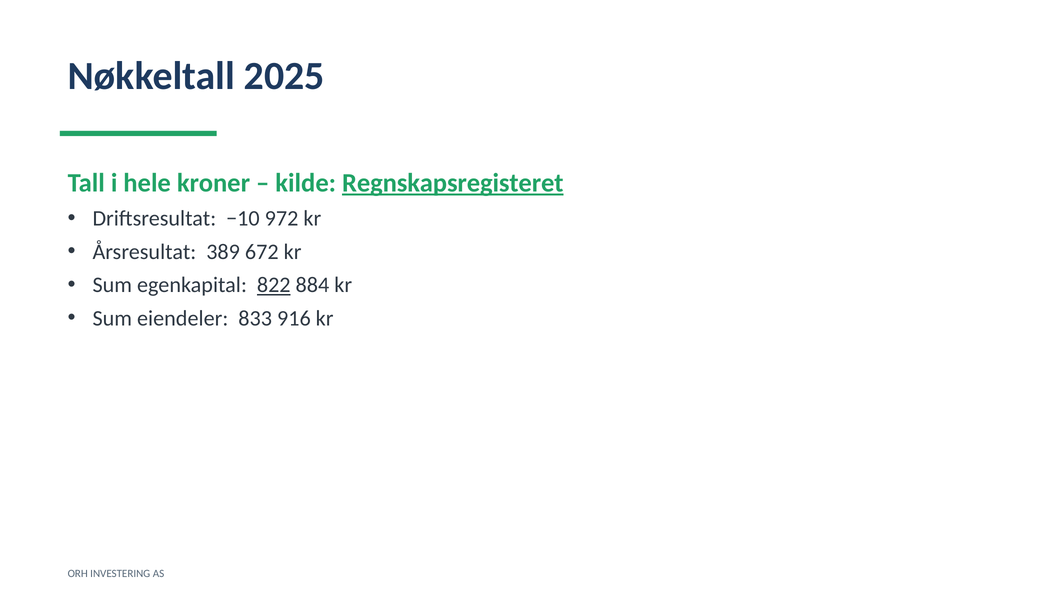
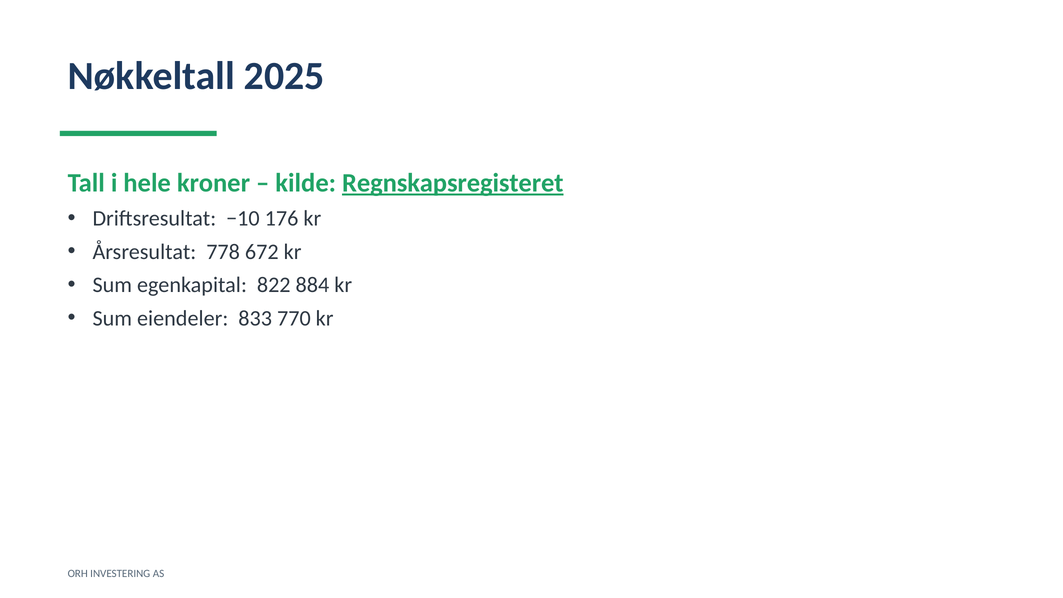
972: 972 -> 176 (282, 219)
389: 389 -> 778 (223, 252)
822 underline: present -> none (274, 285)
916: 916 -> 770 (294, 318)
